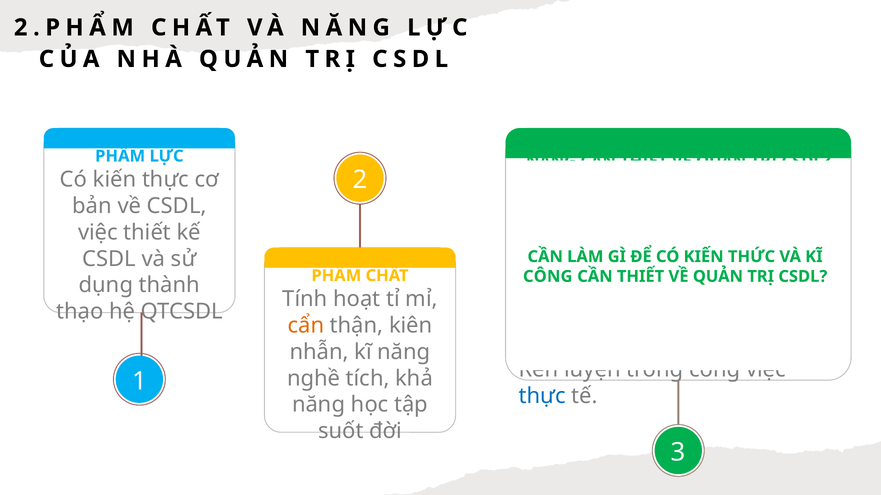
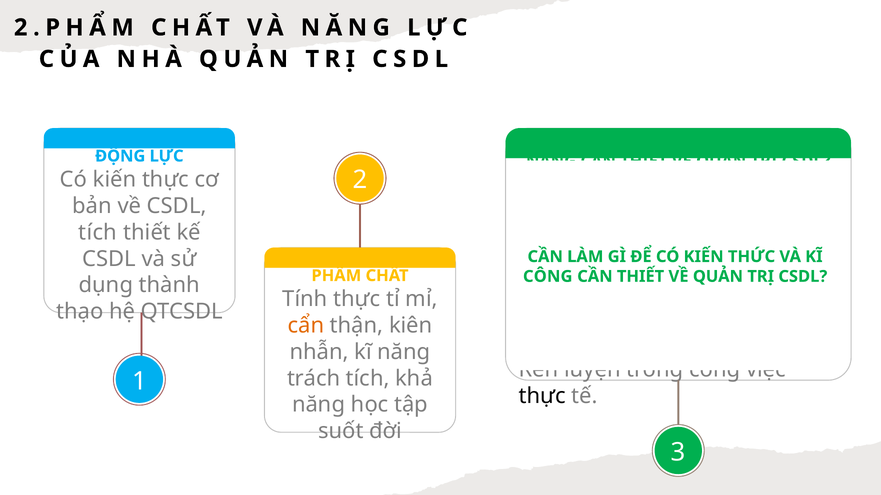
PHẨM: PHẨM -> ĐỘNG (120, 156)
việc: việc -> tích (98, 233)
Tính hoạt: hoạt -> thực (357, 299)
nghề: nghề -> trách (314, 379)
thực colour: blue -> black (542, 396)
